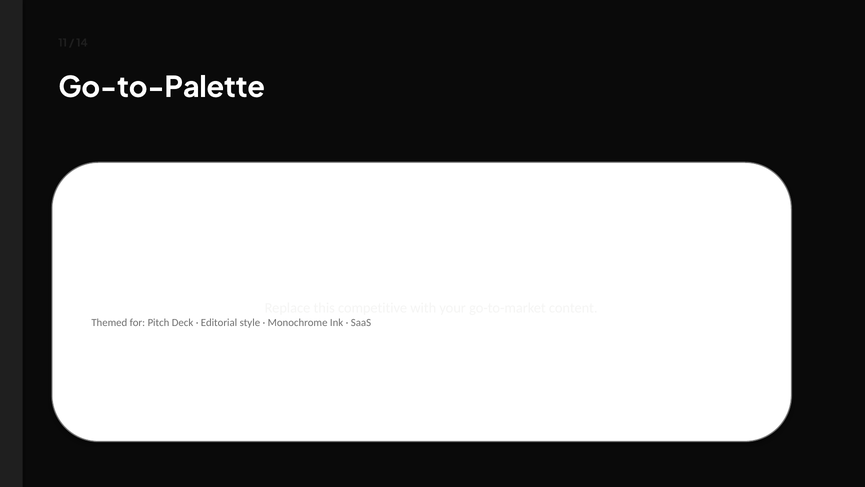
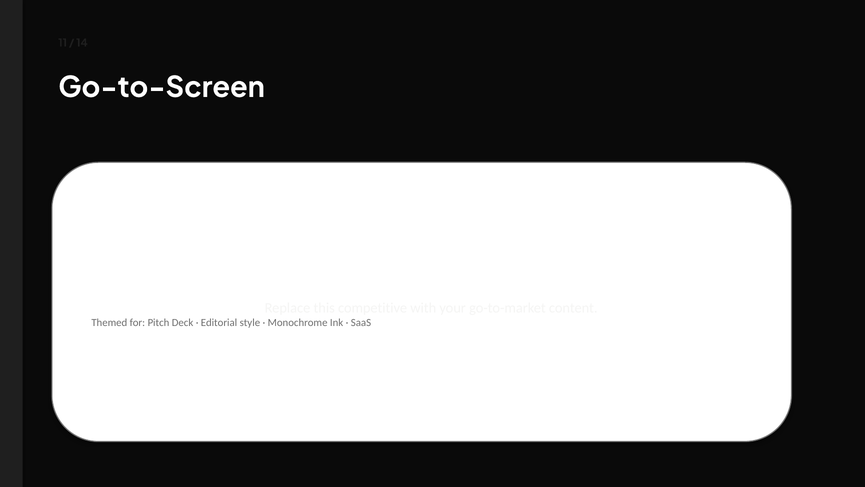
Go-to-Palette: Go-to-Palette -> Go-to-Screen (162, 87)
